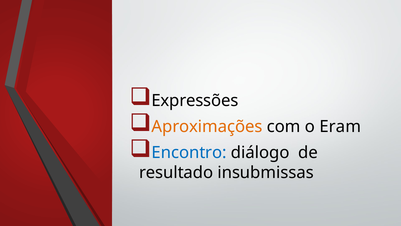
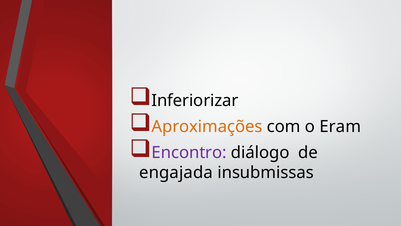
Expressões: Expressões -> Inferiorizar (195, 100)
Encontro colour: blue -> purple (189, 152)
resultado: resultado -> engajada (176, 172)
